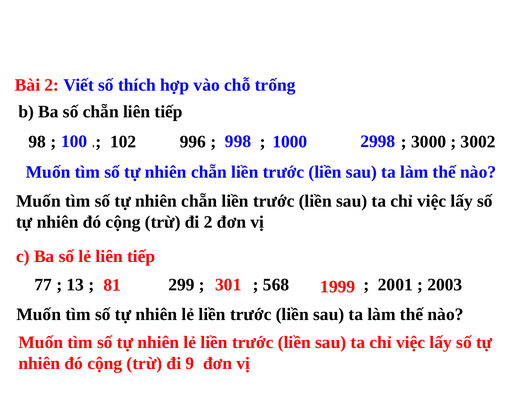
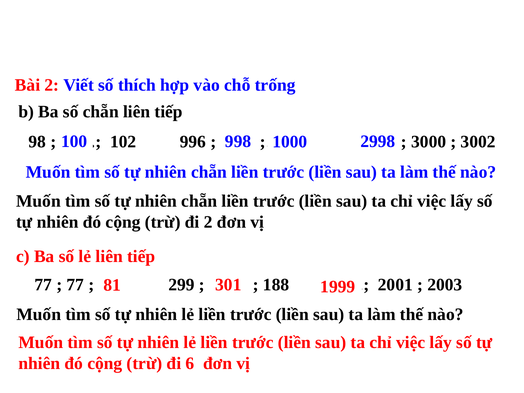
13: 13 -> 77 (75, 285)
568: 568 -> 188 (276, 285)
9: 9 -> 6 (190, 363)
